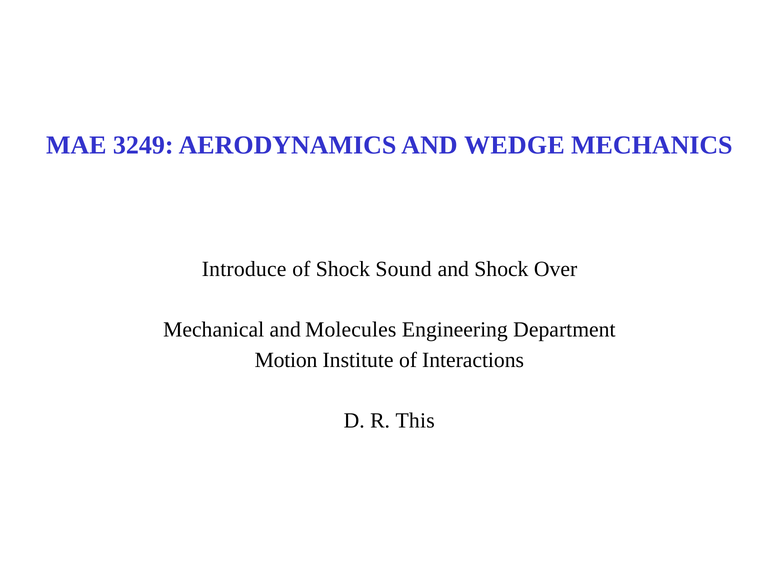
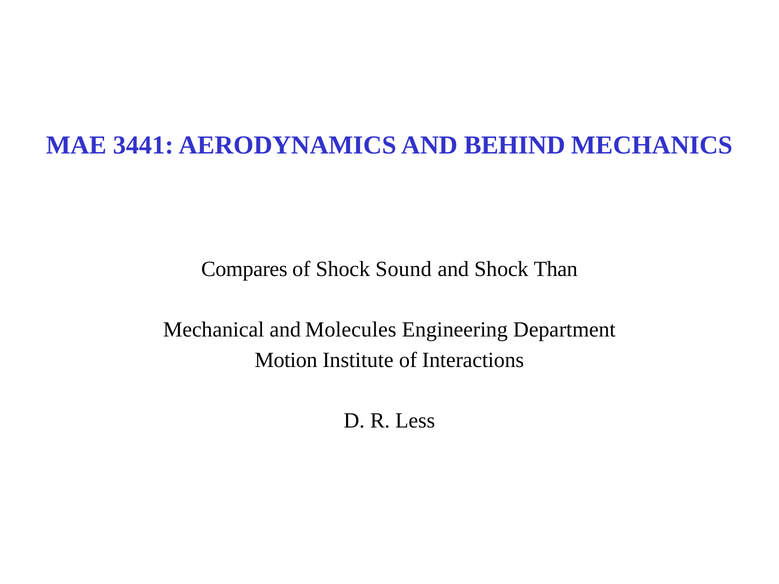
3249: 3249 -> 3441 (143, 145)
WEDGE: WEDGE -> BEHIND (515, 145)
Introduce: Introduce -> Compares (244, 269)
Over: Over -> Than (556, 269)
This: This -> Less (415, 421)
